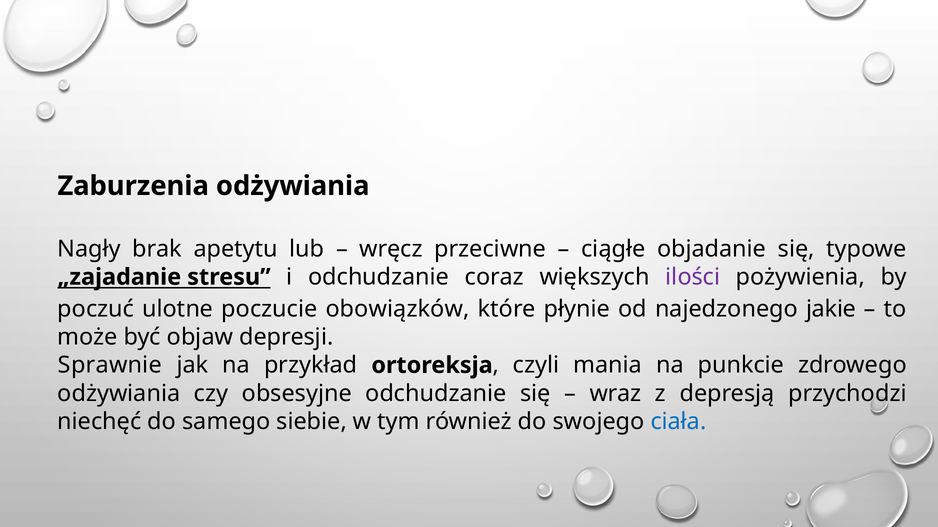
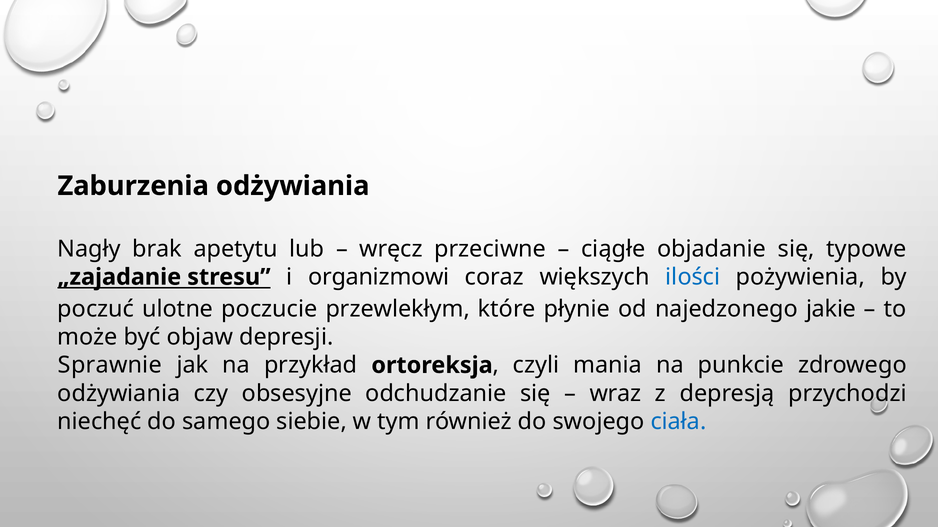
i odchudzanie: odchudzanie -> organizmowi (379, 277)
ilości colour: purple -> blue (693, 277)
obowiązków: obowiązków -> przewlekłym (398, 309)
